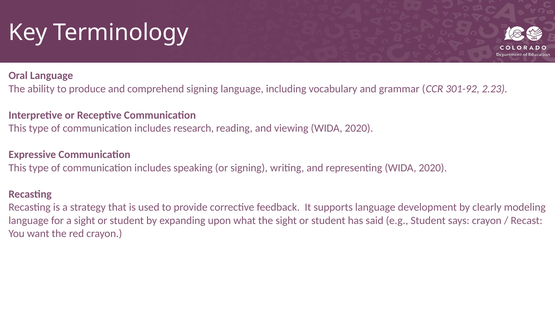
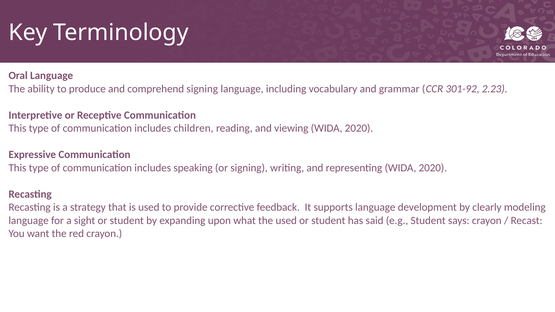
research: research -> children (194, 128)
the sight: sight -> used (286, 221)
